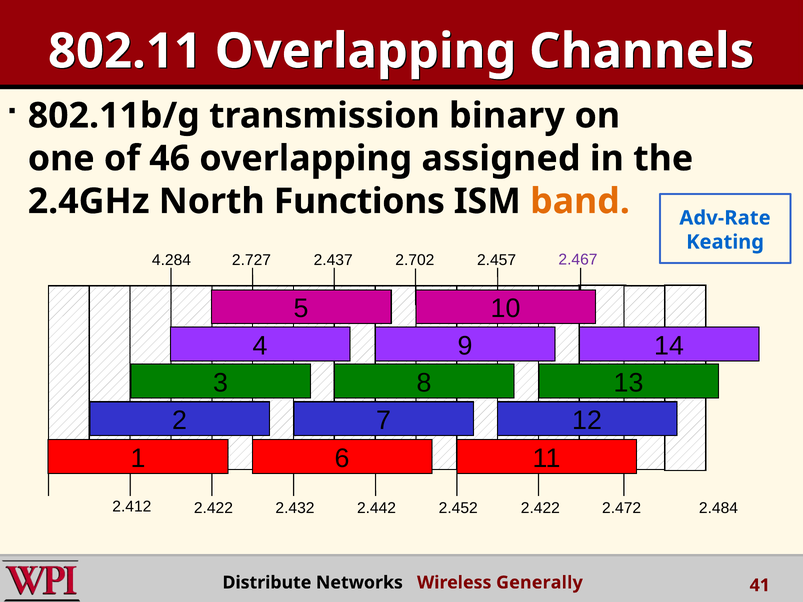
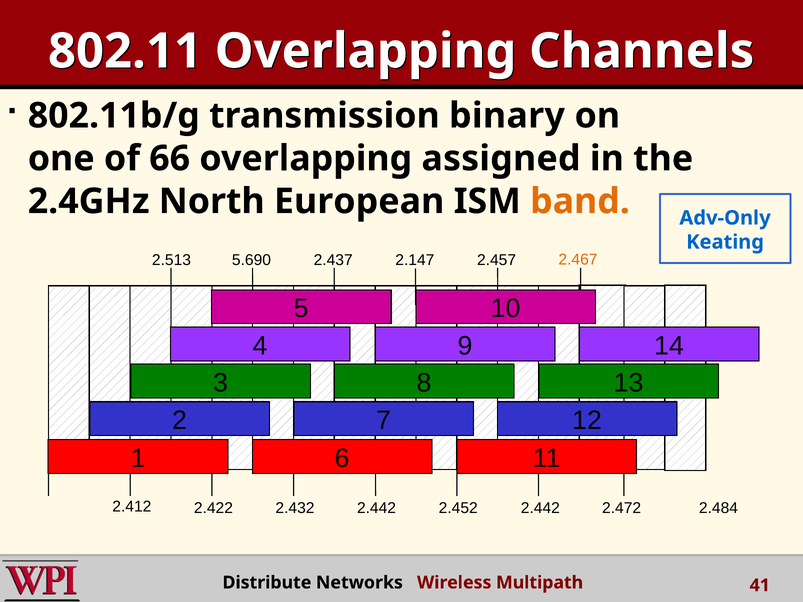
46: 46 -> 66 (170, 159)
Functions: Functions -> European (359, 201)
Adv-Rate: Adv-Rate -> Adv-Only (725, 218)
4.284: 4.284 -> 2.513 (171, 260)
2.727: 2.727 -> 5.690 (252, 260)
2.702: 2.702 -> 2.147 (415, 260)
2.467 colour: purple -> orange (578, 260)
2.452 2.422: 2.422 -> 2.442 (540, 508)
Generally: Generally -> Multipath (540, 583)
